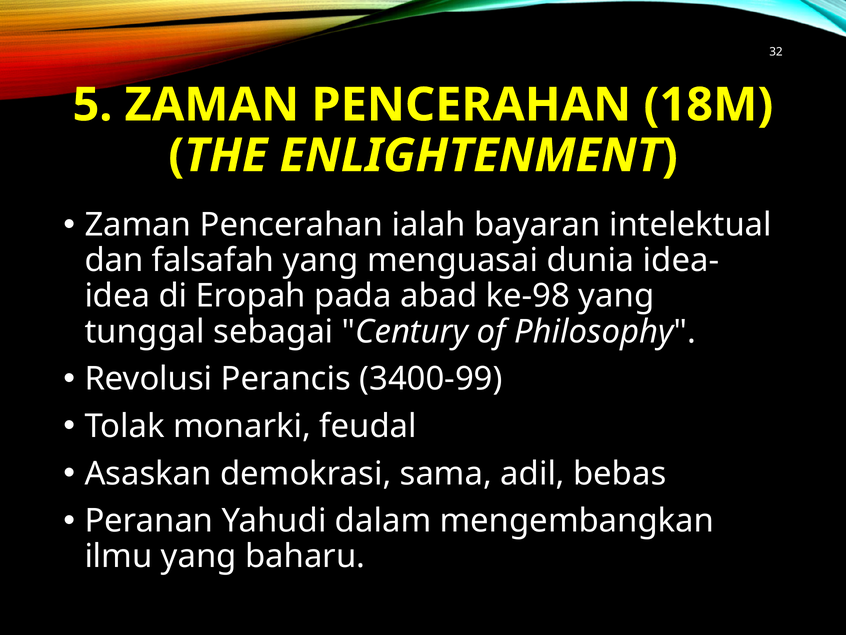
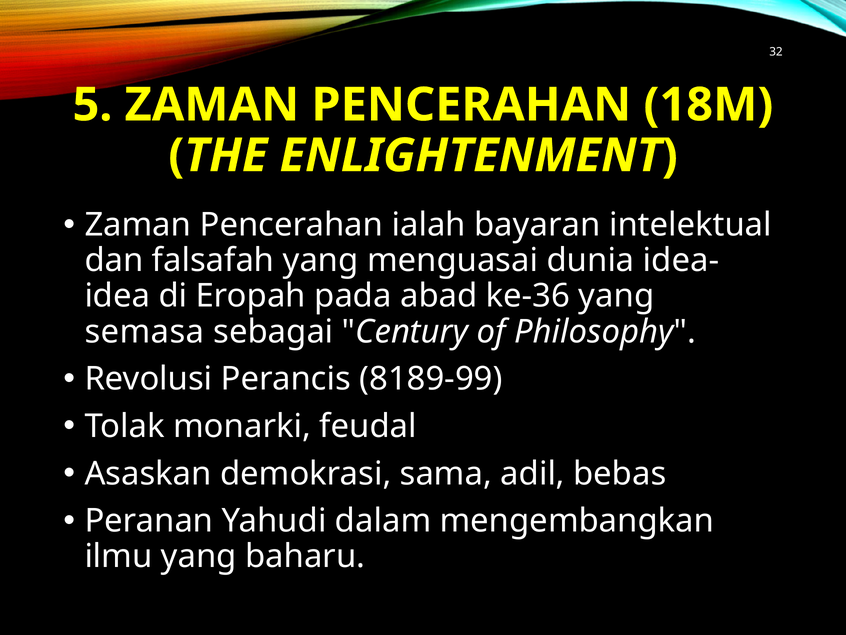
ke-98: ke-98 -> ke-36 (528, 296)
tunggal: tunggal -> semasa (145, 331)
3400-99: 3400-99 -> 8189-99 (431, 379)
